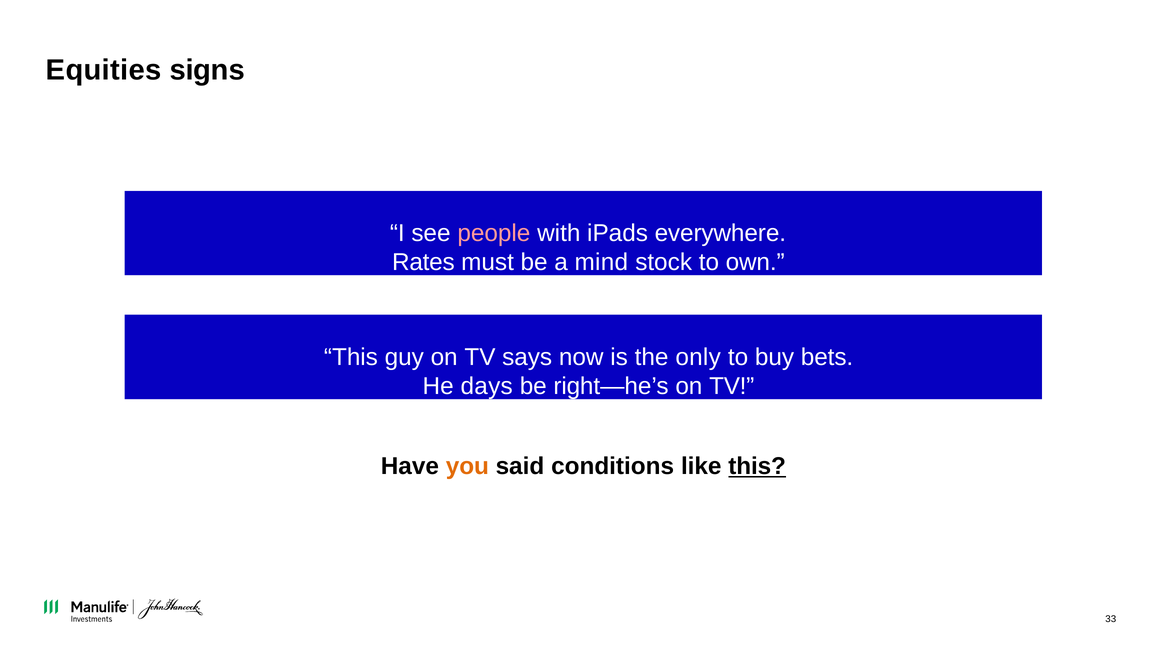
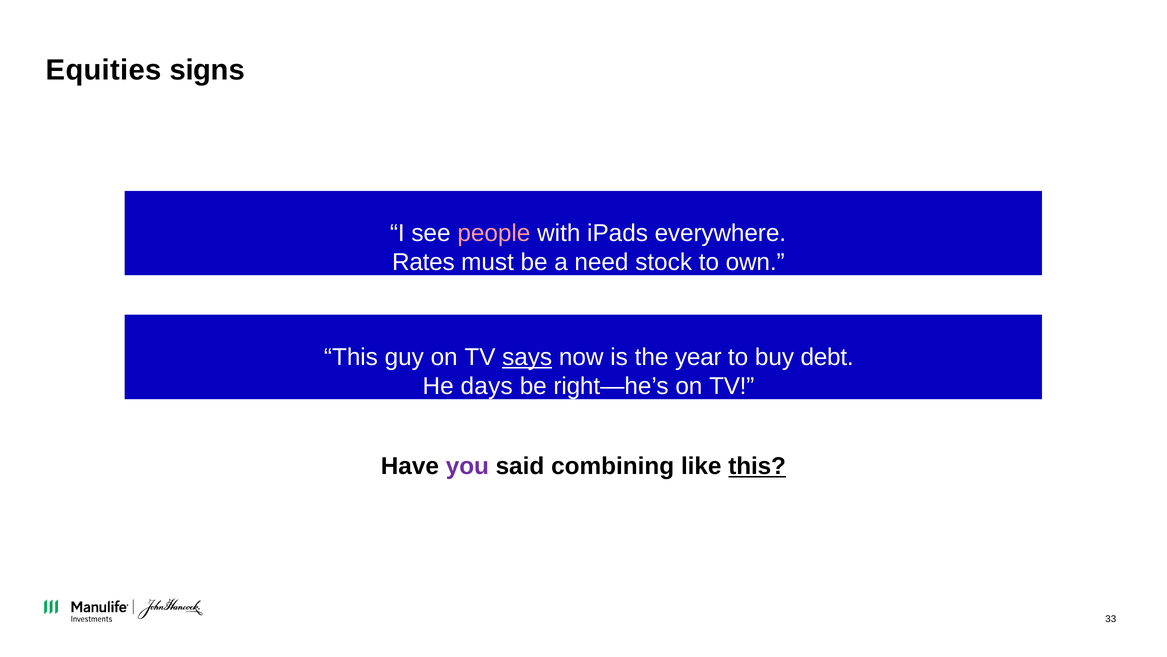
mind: mind -> need (601, 262)
says underline: none -> present (527, 357)
only: only -> year (698, 357)
bets: bets -> debt (827, 357)
you colour: orange -> purple (467, 466)
conditions: conditions -> combining (613, 466)
